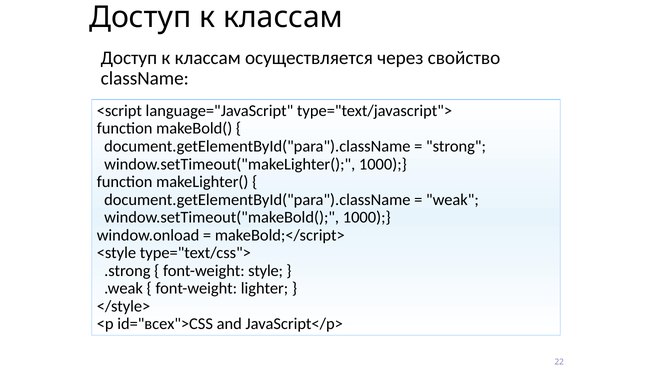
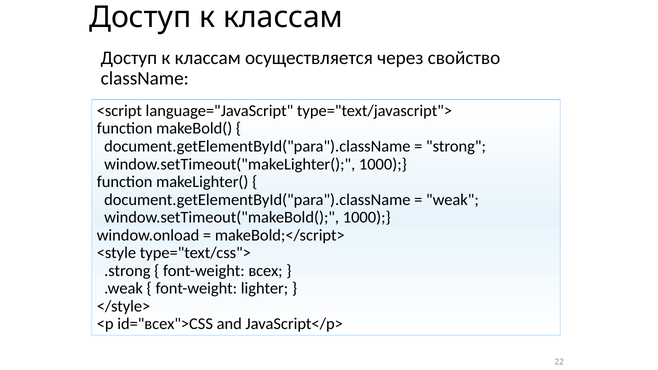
style: style -> всех (266, 271)
